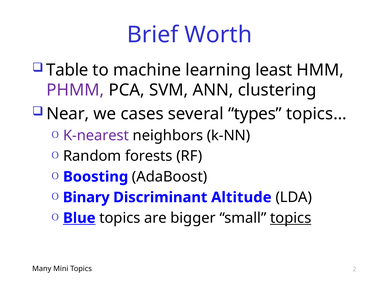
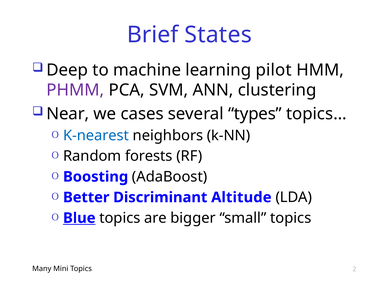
Worth: Worth -> States (218, 35)
Table: Table -> Deep (67, 70)
least: least -> pilot (274, 70)
K-nearest colour: purple -> blue (96, 136)
Binary: Binary -> Better (86, 198)
topics underline: present -> none (291, 218)
